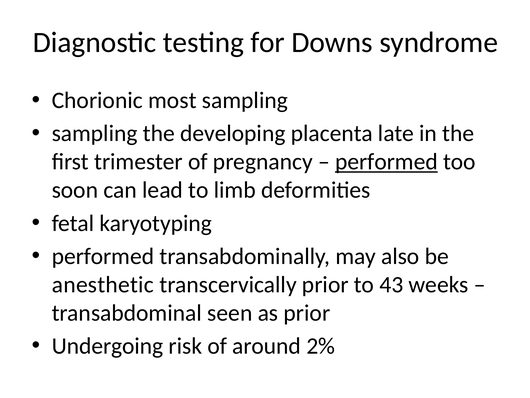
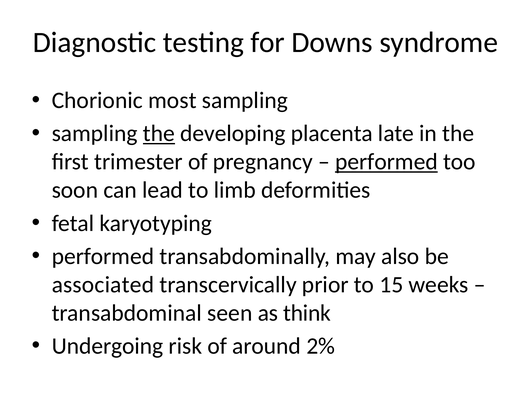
the underline: none -> present (159, 133)
anesthetic: anesthetic -> associated (103, 284)
43: 43 -> 15 (391, 284)
as prior: prior -> think (307, 313)
